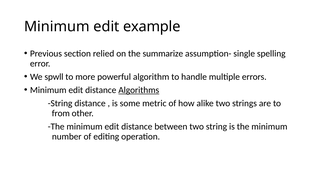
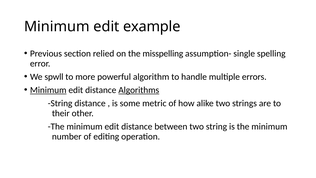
summarize: summarize -> misspelling (163, 53)
Minimum underline: none -> present (48, 90)
from: from -> their (61, 113)
